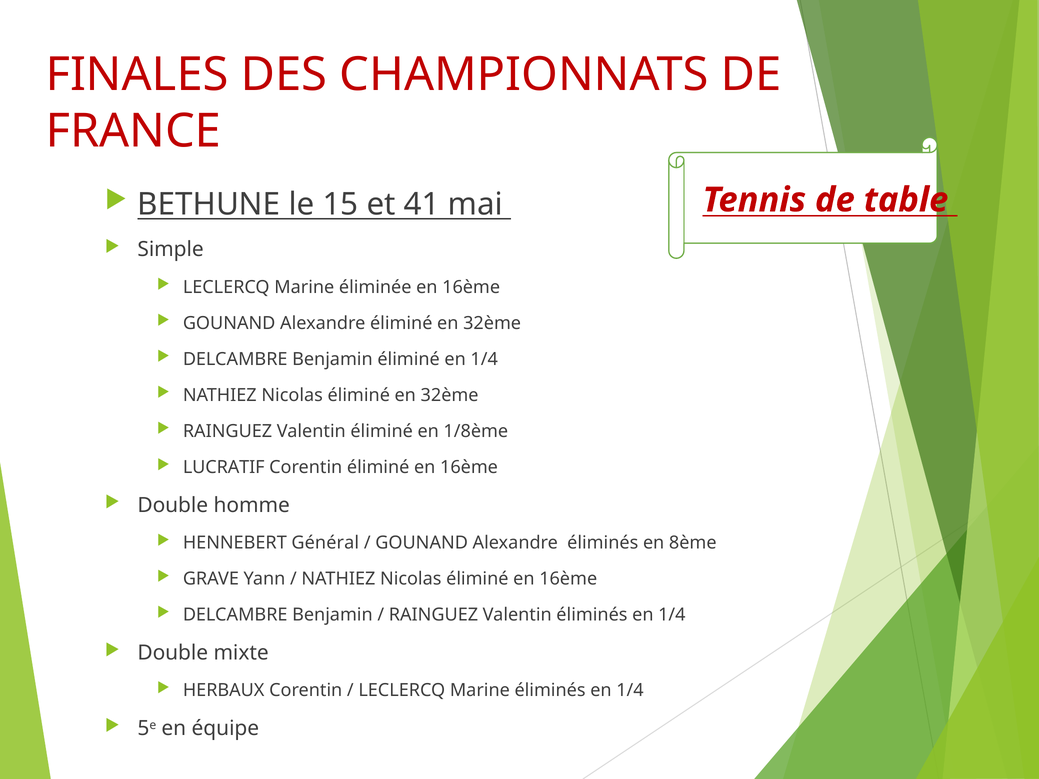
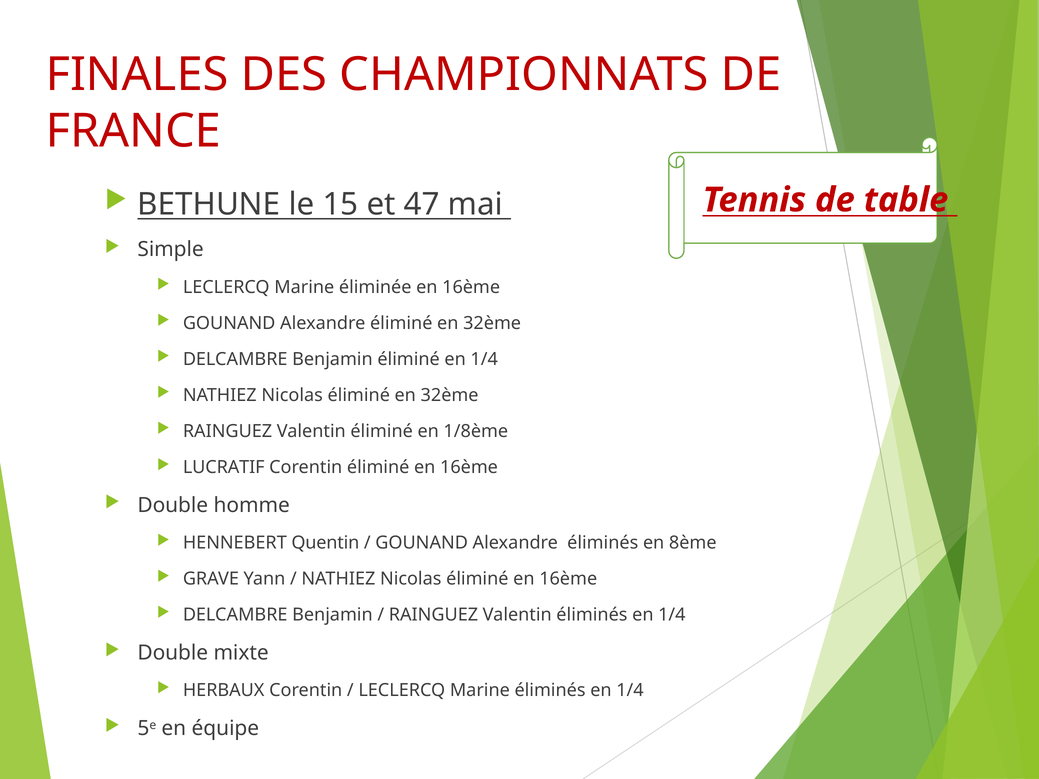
41: 41 -> 47 (422, 205)
Général: Général -> Quentin (325, 543)
